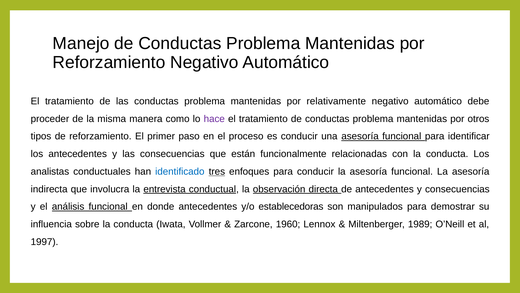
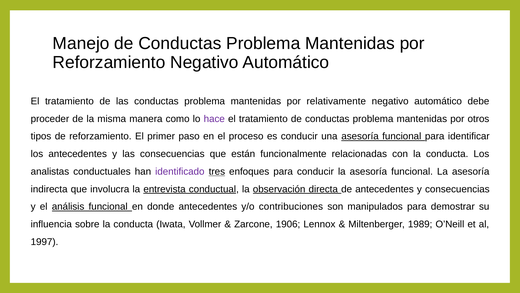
identificado colour: blue -> purple (180, 171)
establecedoras: establecedoras -> contribuciones (291, 206)
1960: 1960 -> 1906 (288, 224)
